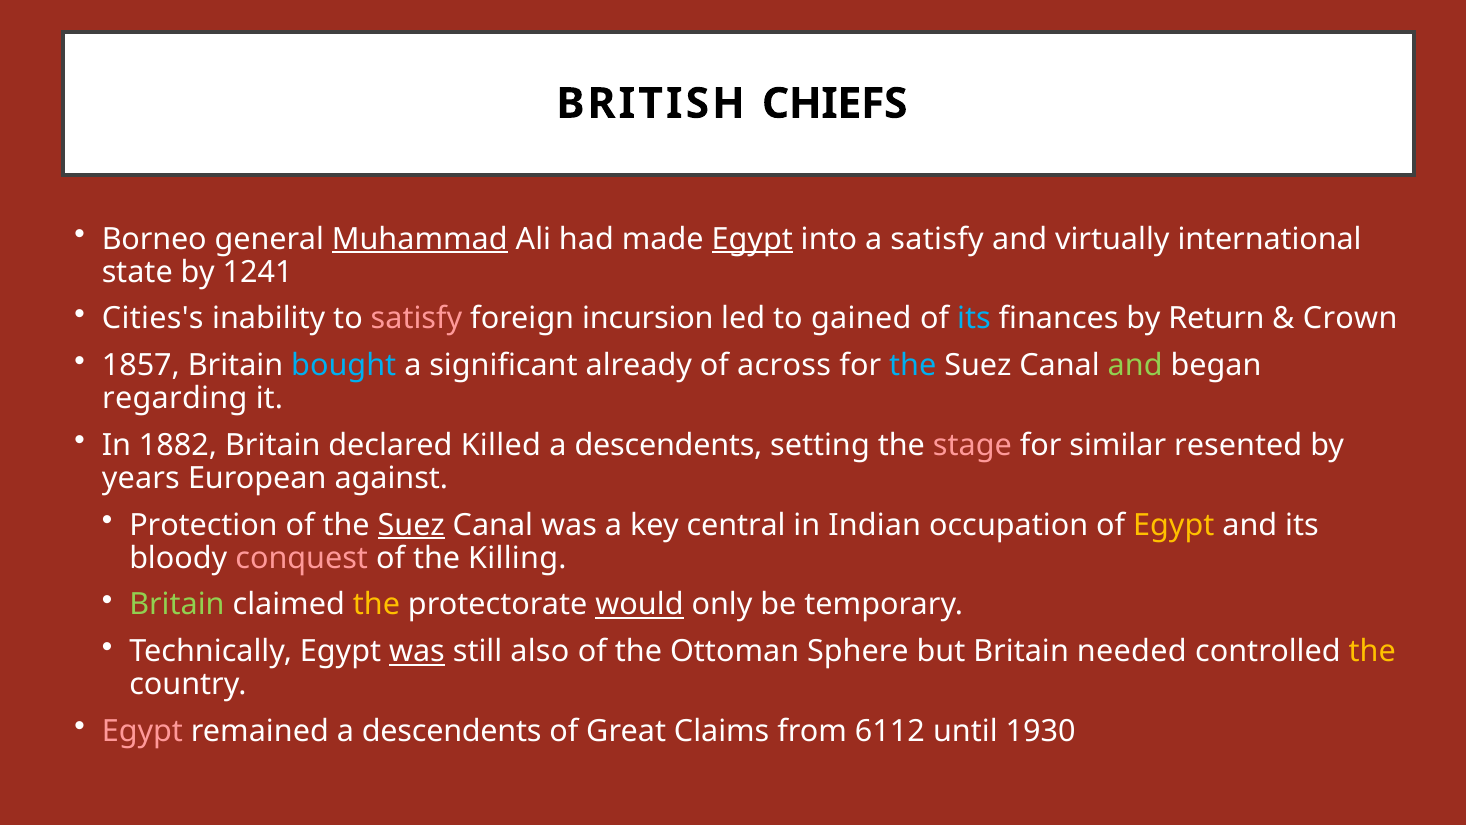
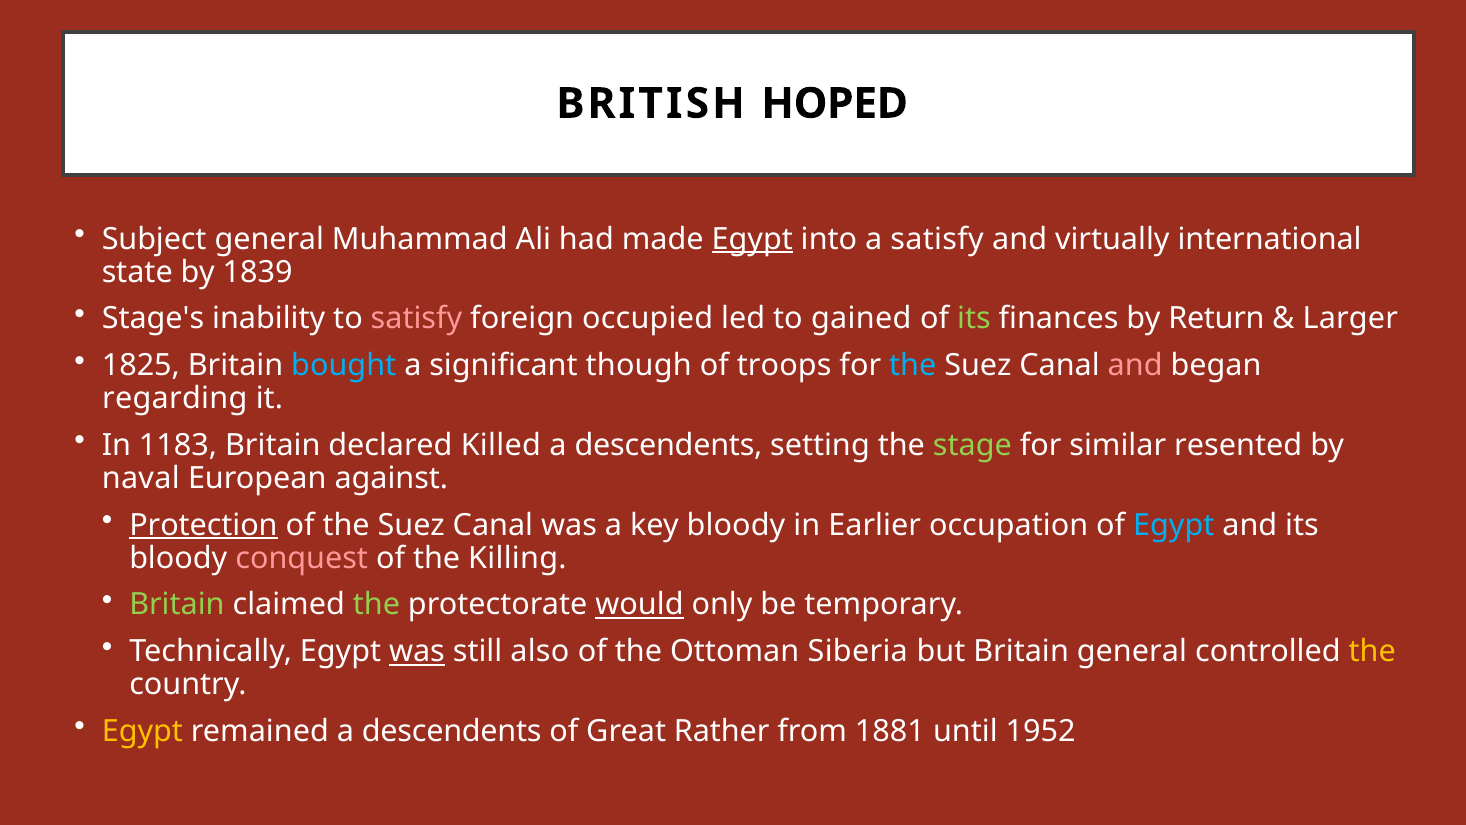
CHIEFS: CHIEFS -> HOPED (835, 104)
Borneo: Borneo -> Subject (154, 239)
Muhammad underline: present -> none (420, 239)
1241: 1241 -> 1839 (258, 272)
Cities's: Cities's -> Stage's (153, 319)
incursion: incursion -> occupied (648, 319)
its colour: light blue -> light green (974, 319)
Crown: Crown -> Larger (1350, 319)
1857: 1857 -> 1825 (141, 365)
already: already -> though (639, 365)
across: across -> troops (784, 365)
and colour: light green -> pink (1135, 365)
1882: 1882 -> 1183 (178, 445)
stage colour: pink -> light green (972, 445)
years: years -> naval (141, 478)
Protection underline: none -> present (203, 525)
Suez underline: present -> none (411, 525)
key central: central -> bloody (736, 525)
Indian: Indian -> Earlier (875, 525)
Egypt colour: yellow -> light blue (1174, 525)
the colour: yellow -> light green (376, 604)
Sphere: Sphere -> Siberia (858, 651)
Britain needed: needed -> general (1132, 651)
Egypt colour: pink -> yellow (142, 731)
Claims: Claims -> Rather (722, 731)
6112: 6112 -> 1881 (890, 731)
1930: 1930 -> 1952 (1041, 731)
